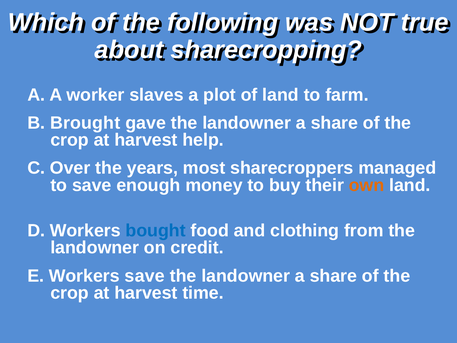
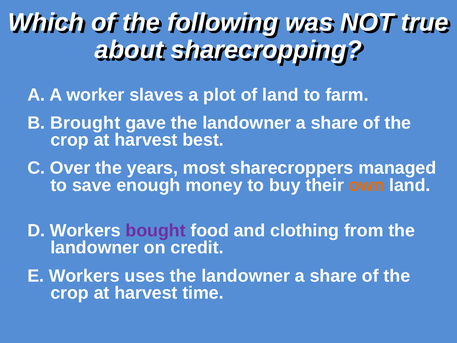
help: help -> best (203, 140)
bought colour: blue -> purple (156, 230)
Workers save: save -> uses (145, 276)
